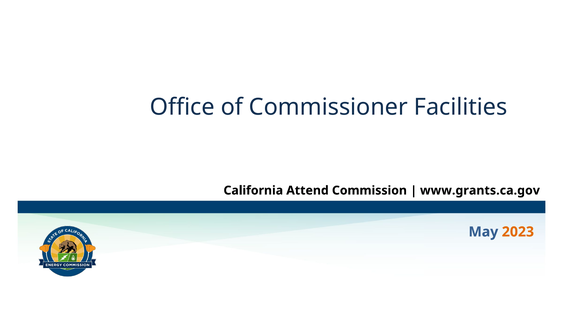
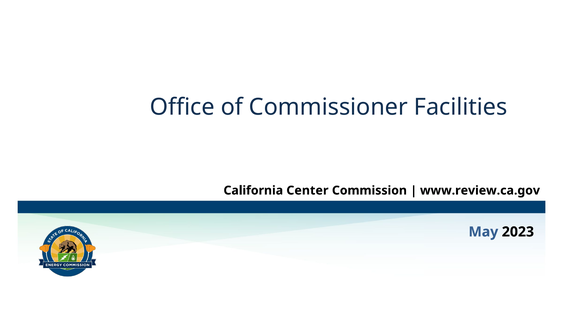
Attend: Attend -> Center (307, 190)
www.grants.ca.gov: www.grants.ca.gov -> www.review.ca.gov (480, 190)
2023 colour: orange -> black (518, 232)
